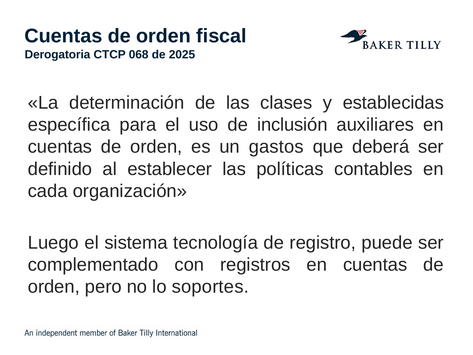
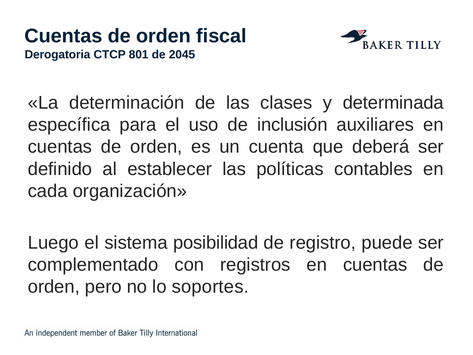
068: 068 -> 801 (139, 54)
2025: 2025 -> 2045 (182, 54)
establecidas: establecidas -> determinada (393, 103)
gastos: gastos -> cuenta (276, 147)
tecnología: tecnología -> posibilidad (216, 243)
